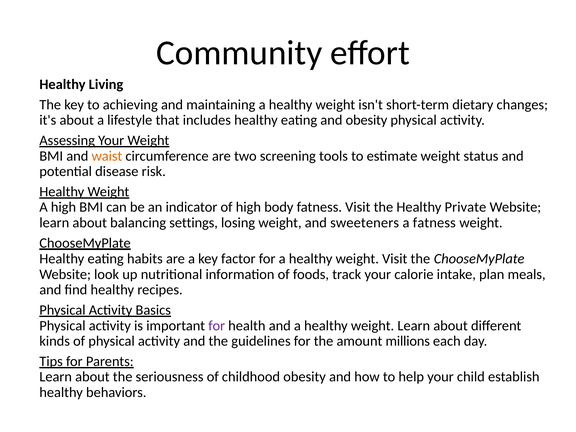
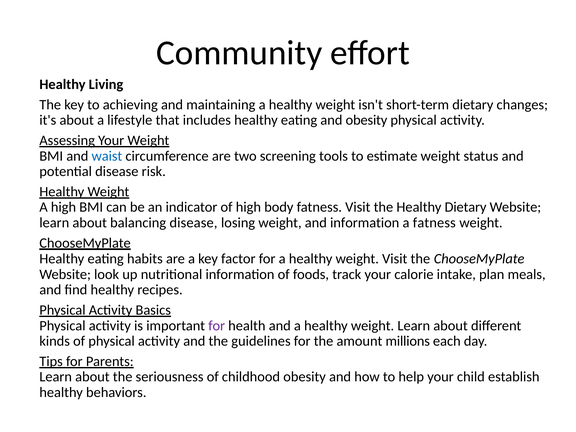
waist colour: orange -> blue (107, 156)
Healthy Private: Private -> Dietary (466, 207)
balancing settings: settings -> disease (193, 223)
and sweeteners: sweeteners -> information (365, 223)
